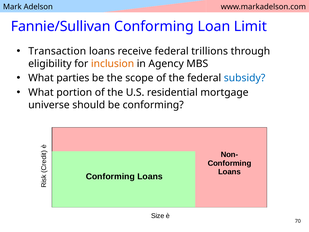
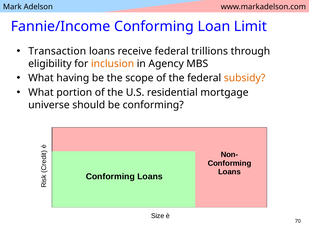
Fannie/Sullivan: Fannie/Sullivan -> Fannie/Income (61, 26)
parties: parties -> having (73, 78)
subsidy colour: blue -> orange (245, 78)
